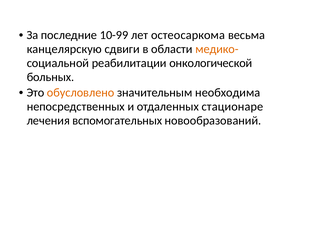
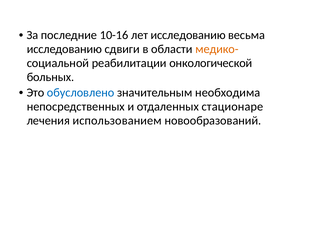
10-99: 10-99 -> 10-16 (114, 35)
лет остеосаркома: остеосаркома -> исследованию (188, 35)
канцелярскую: канцелярскую -> исследованию (64, 49)
обусловлено colour: orange -> blue (81, 93)
вспомогательных: вспомогательных -> использованием (117, 121)
